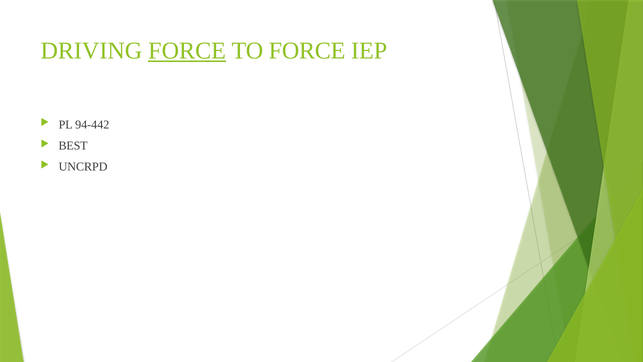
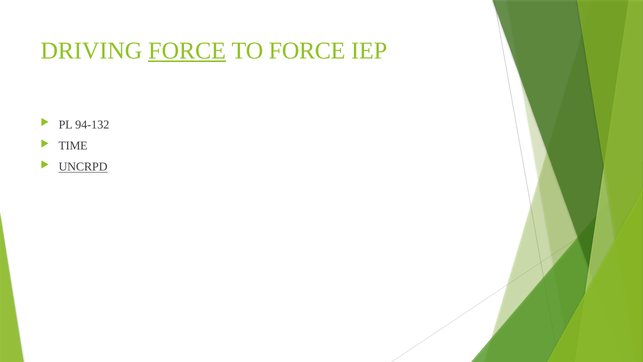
94-442: 94-442 -> 94-132 (92, 124)
BEST: BEST -> TIME (73, 146)
UNCRPD underline: none -> present (83, 167)
